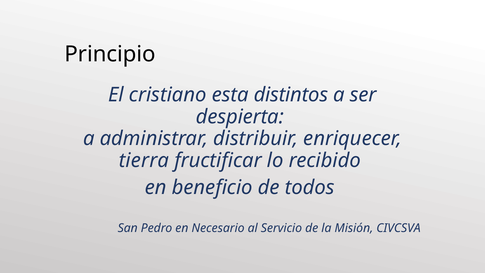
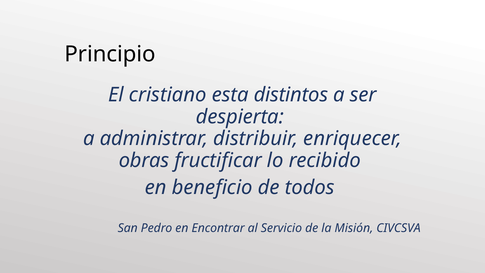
tierra: tierra -> obras (144, 160)
Necesario: Necesario -> Encontrar (218, 228)
